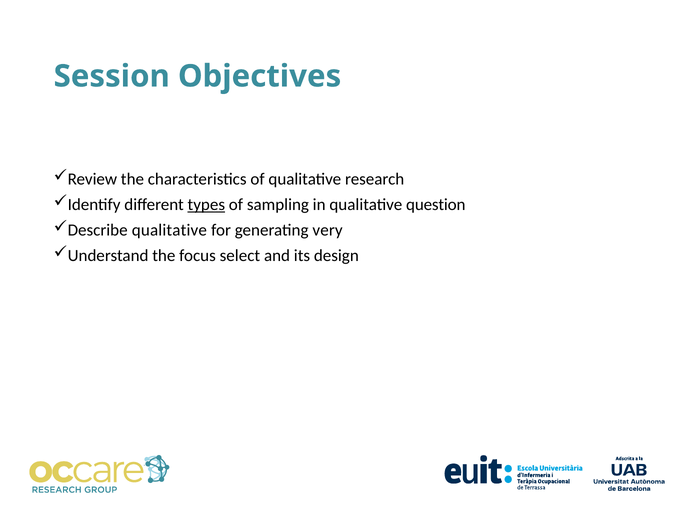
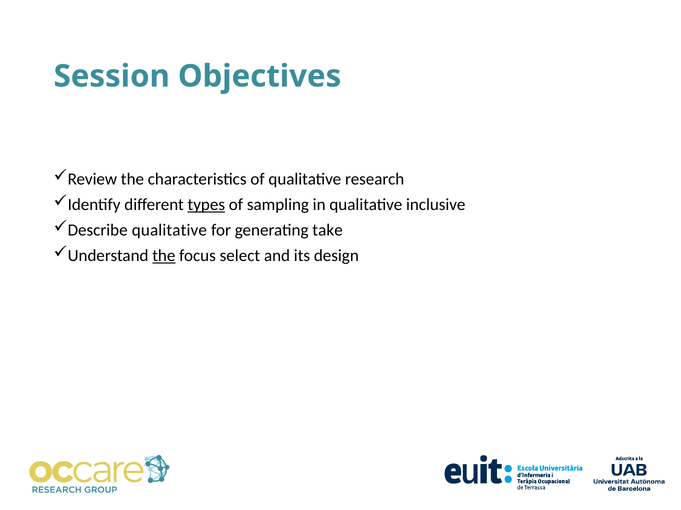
question: question -> inclusive (436, 205)
very: very -> take (328, 230)
the underline: none -> present (164, 256)
